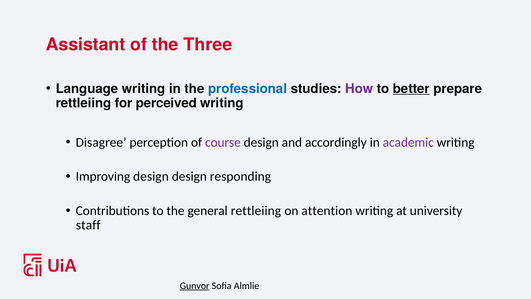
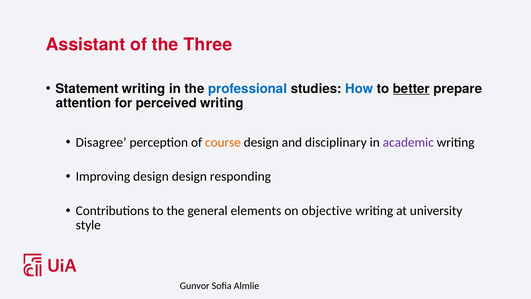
Language: Language -> Statement (87, 89)
How colour: purple -> blue (359, 89)
rettleiing: rettleiing -> attention (83, 103)
course colour: purple -> orange (223, 142)
accordingly: accordingly -> disciplinary (336, 142)
general rettleiing: rettleiing -> elements (256, 211)
attention: attention -> objective (327, 211)
staff: staff -> style (88, 225)
Gunvor underline: present -> none (195, 285)
